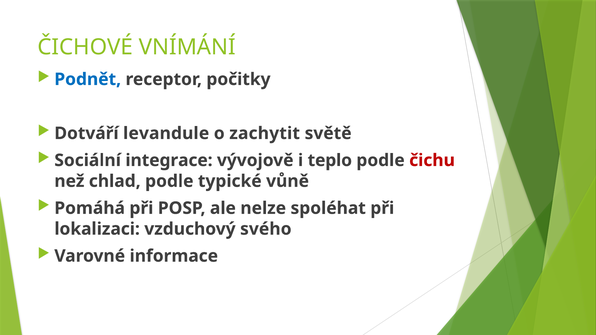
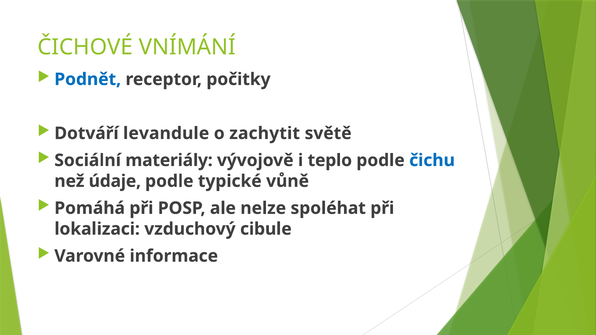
integrace: integrace -> materiály (169, 160)
čichu colour: red -> blue (432, 160)
chlad: chlad -> údaje (115, 181)
svého: svého -> cibule (266, 229)
